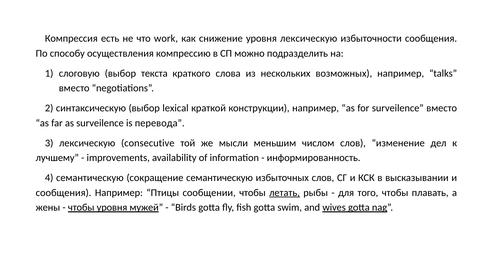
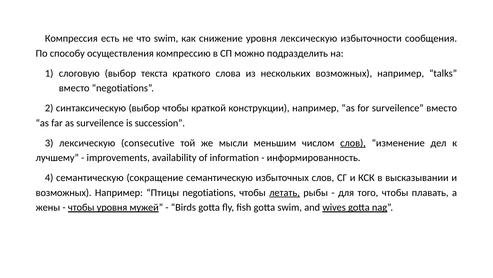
что work: work -> swim (166, 38)
выбор lexical: lexical -> чтобы (176, 108)
перевода: перевода -> succession (160, 123)
слов underline: none -> present (353, 143)
сообщения: сообщения -> возможных (64, 192)
Птицы сообщении: сообщении -> negotiations (209, 192)
